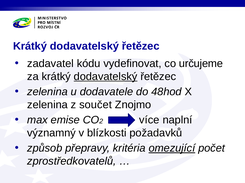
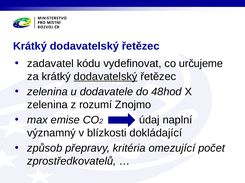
součet: součet -> rozumí (96, 105)
více: více -> údaj (149, 120)
požadavků: požadavků -> dokládající (156, 133)
omezující underline: present -> none (172, 149)
